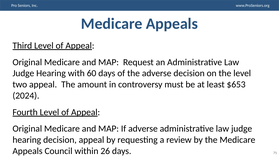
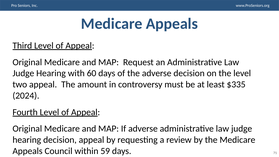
$653: $653 -> $335 (236, 84)
26: 26 -> 59 (105, 151)
